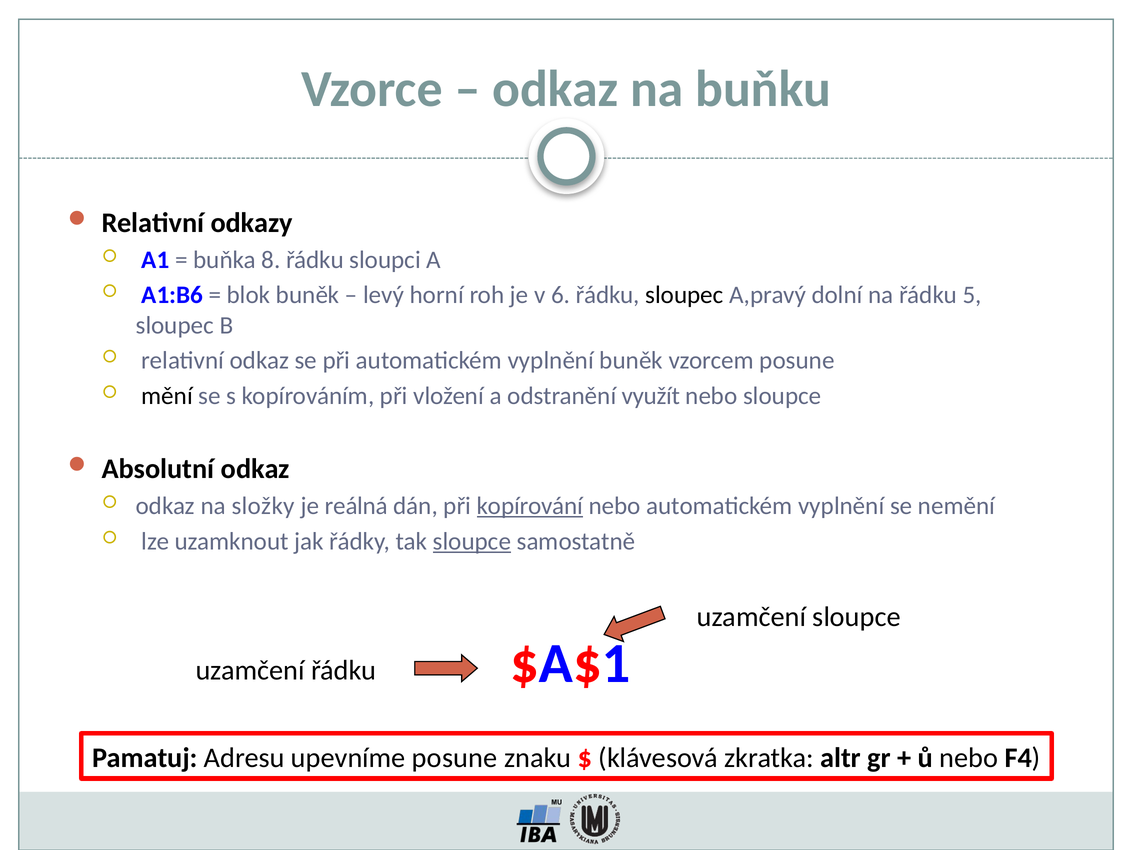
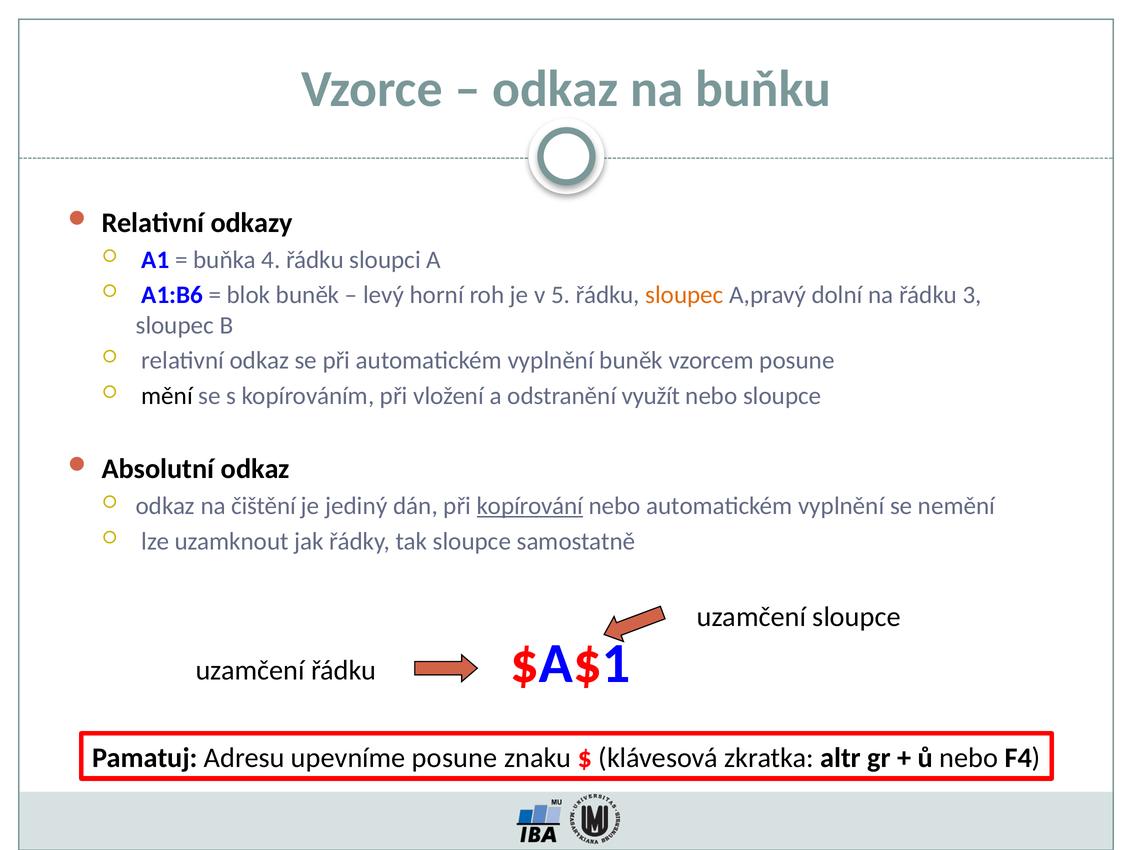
8: 8 -> 4 (271, 260)
6: 6 -> 5 (561, 295)
sloupec colour: black -> orange (684, 295)
5: 5 -> 3 (972, 295)
složky: složky -> čištění (264, 506)
reálná: reálná -> jediný (356, 506)
sloupce underline: present -> none (472, 541)
